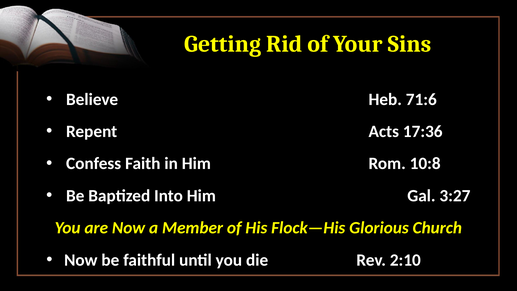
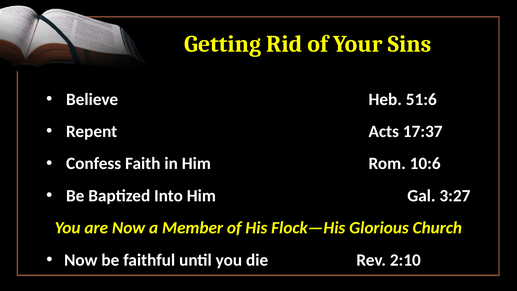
71:6: 71:6 -> 51:6 (421, 99)
17:36: 17:36 -> 17:37 (423, 131)
10:8: 10:8 -> 10:6 (425, 164)
